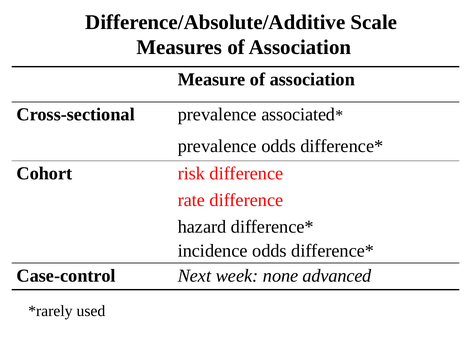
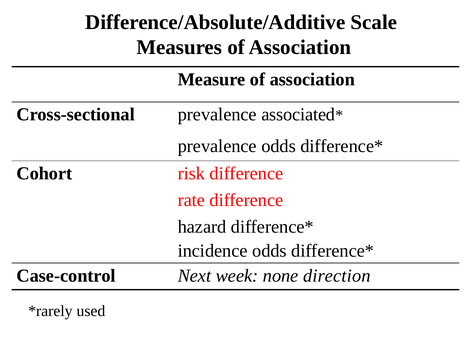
advanced: advanced -> direction (337, 276)
